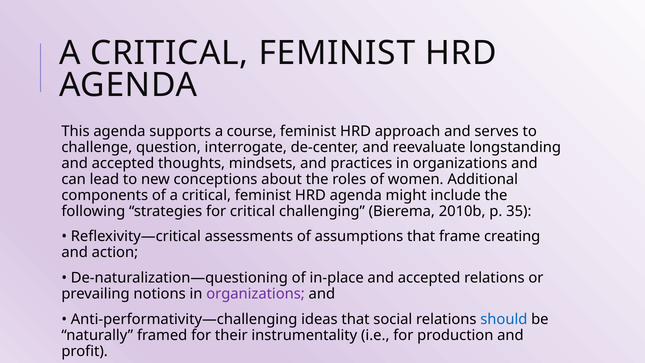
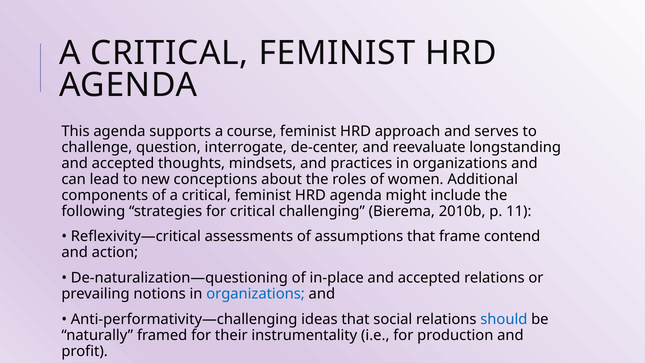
35: 35 -> 11 (519, 211)
creating: creating -> contend (512, 236)
organizations colour: purple -> blue (256, 294)
